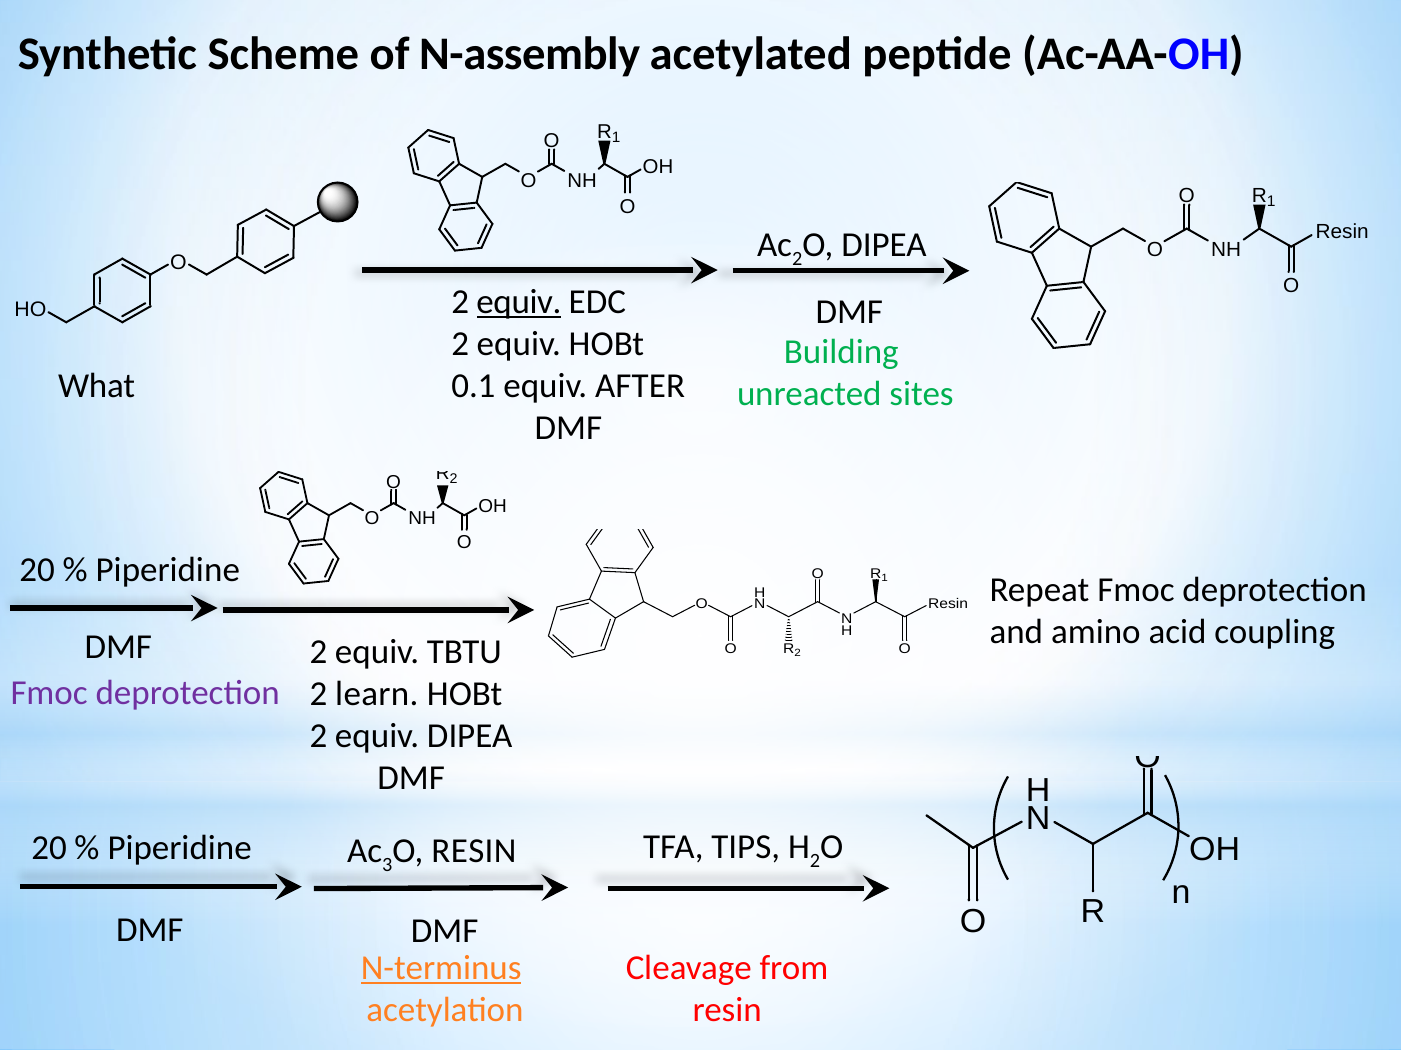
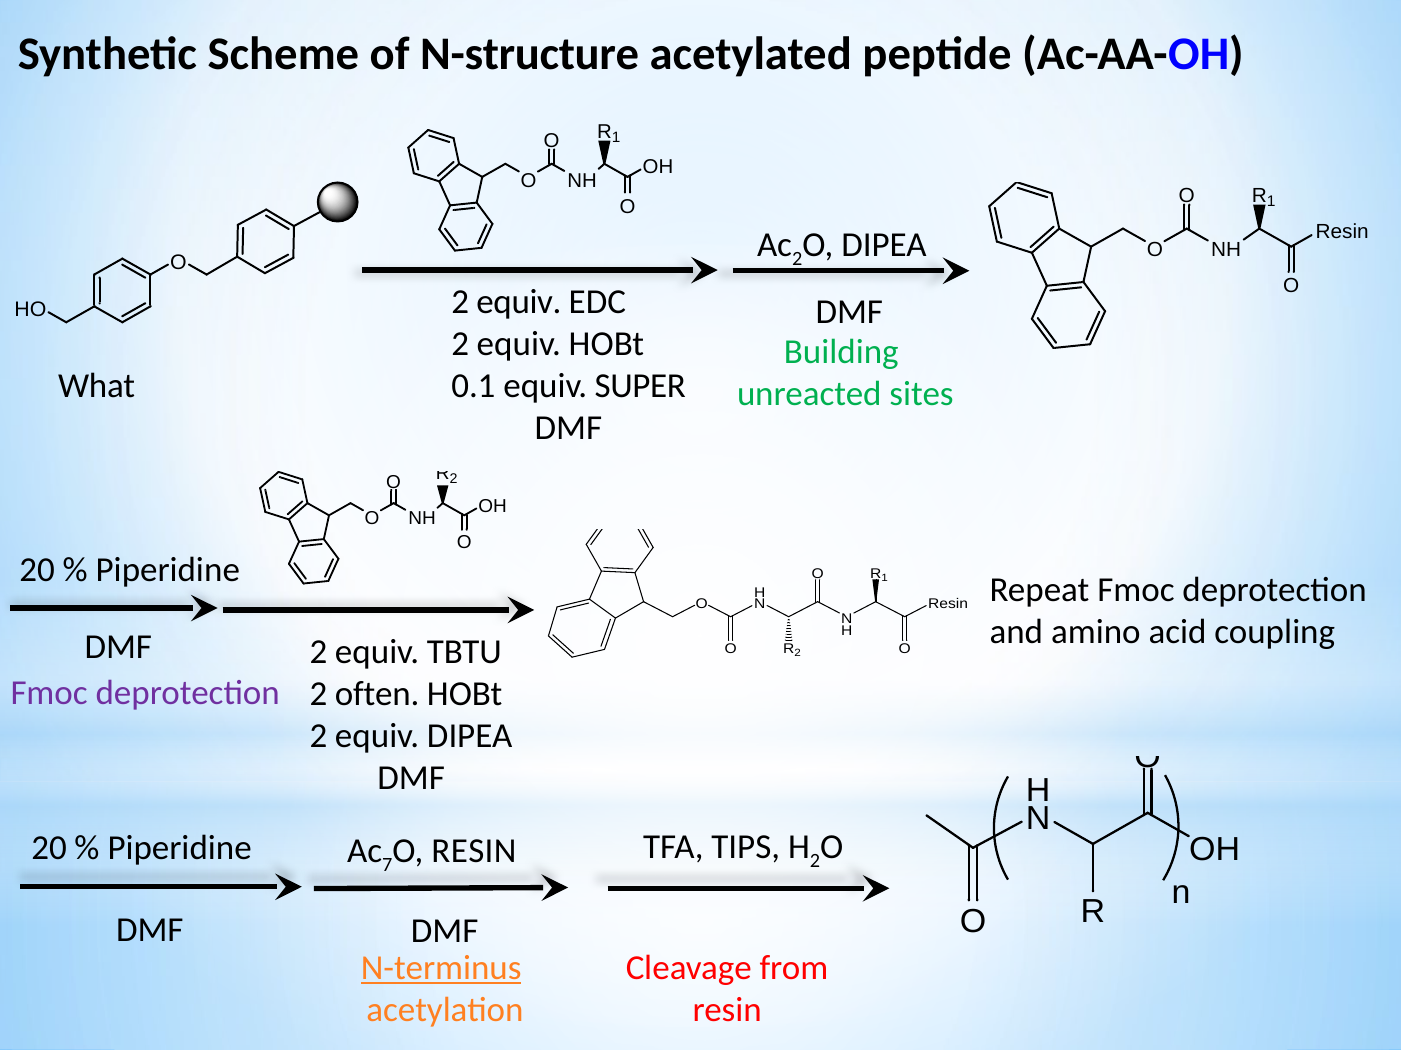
N-assembly: N-assembly -> N-structure (530, 54)
equiv underline: present -> none (519, 303)
AFTER: AFTER -> SUPER (640, 387)
learn: learn -> often (377, 694)
3: 3 -> 7 (387, 865)
